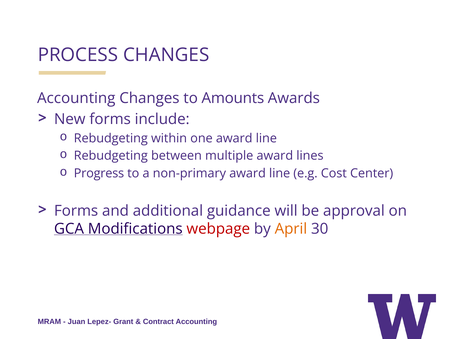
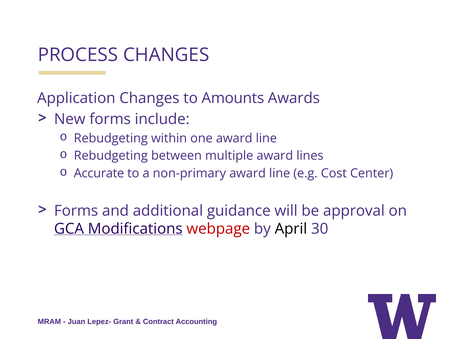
Accounting: Accounting -> Application (76, 98)
Progress: Progress -> Accurate (99, 173)
April colour: orange -> black (291, 229)
